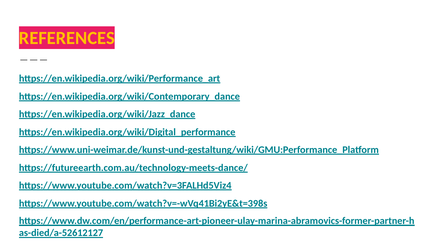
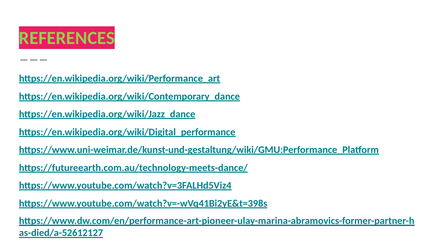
REFERENCES colour: yellow -> light green (67, 38)
